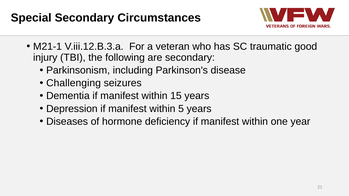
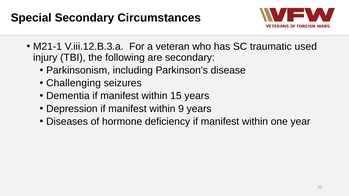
good: good -> used (306, 47)
5: 5 -> 9 (181, 109)
